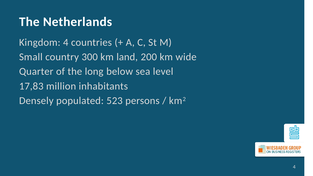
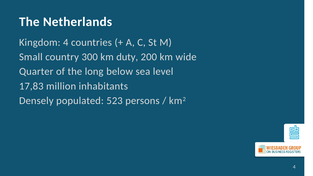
land: land -> duty (127, 57)
